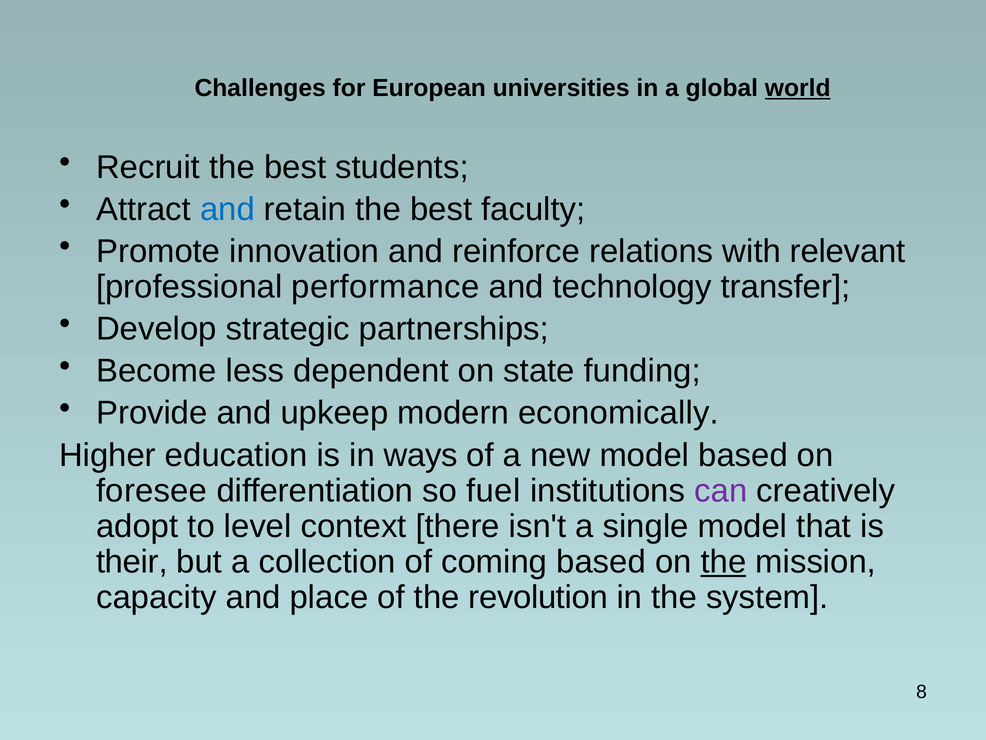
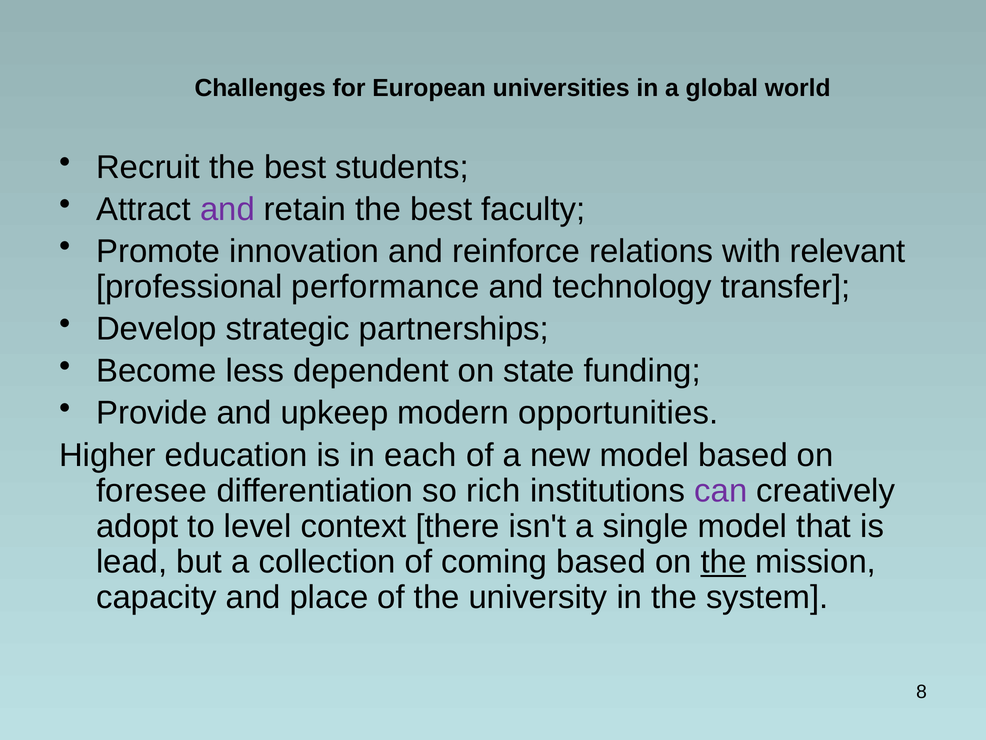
world underline: present -> none (798, 88)
and colour: blue -> purple (227, 209)
economically: economically -> opportunities (618, 413)
ways: ways -> each (420, 455)
fuel: fuel -> rich (493, 490)
their: their -> lead (132, 561)
revolution: revolution -> university (538, 597)
